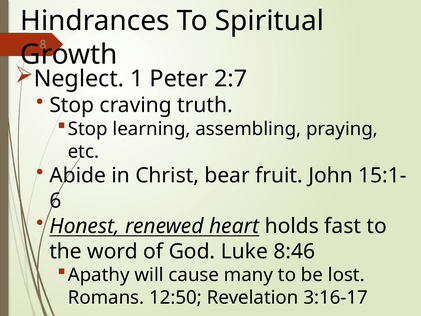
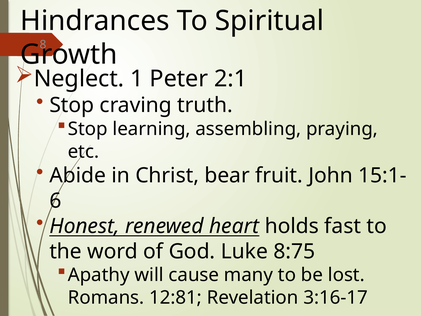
2:7: 2:7 -> 2:1 (231, 79)
8:46: 8:46 -> 8:75 (294, 251)
12:50: 12:50 -> 12:81 (176, 297)
